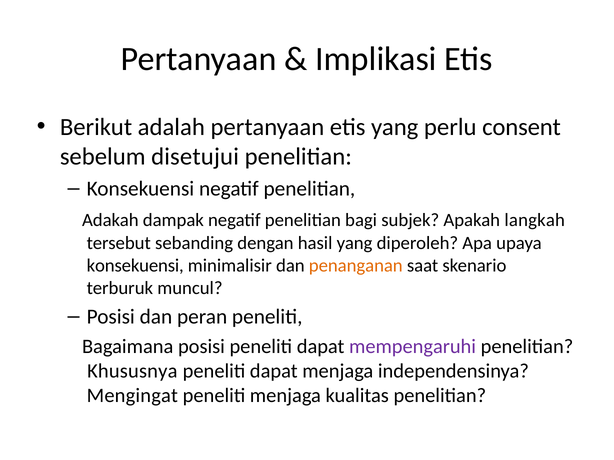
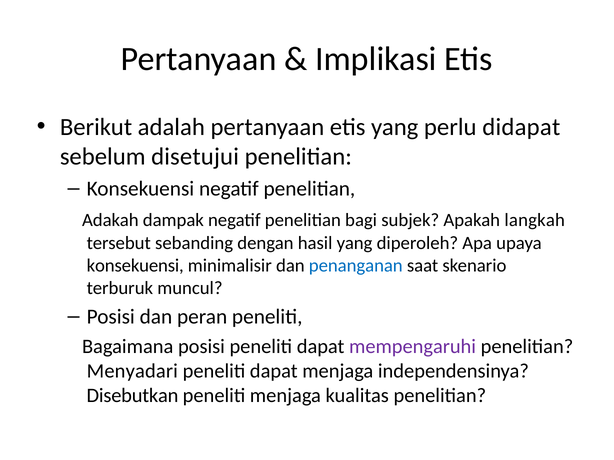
consent: consent -> didapat (521, 127)
penanganan colour: orange -> blue (356, 266)
Khususnya: Khususnya -> Menyadari (132, 371)
Mengingat: Mengingat -> Disebutkan (133, 396)
